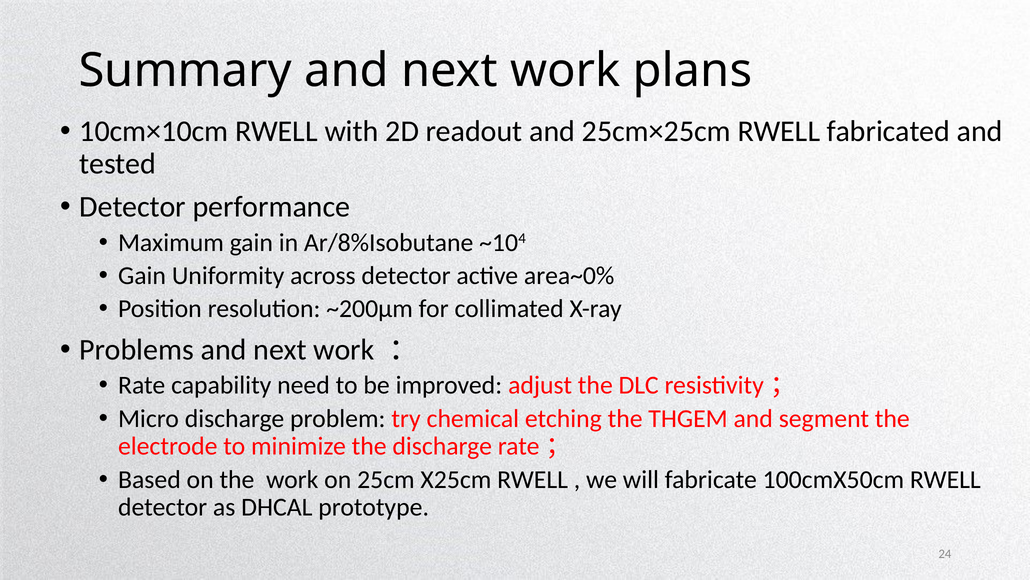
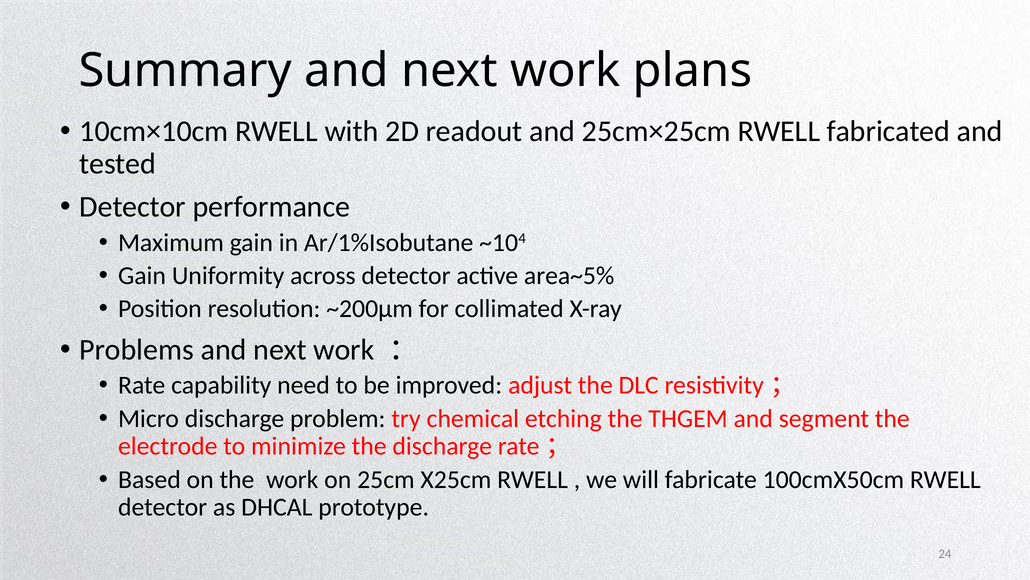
Ar/8%Isobutane: Ar/8%Isobutane -> Ar/1%Isobutane (389, 242)
area~0%: area~0% -> area~5% (569, 275)
